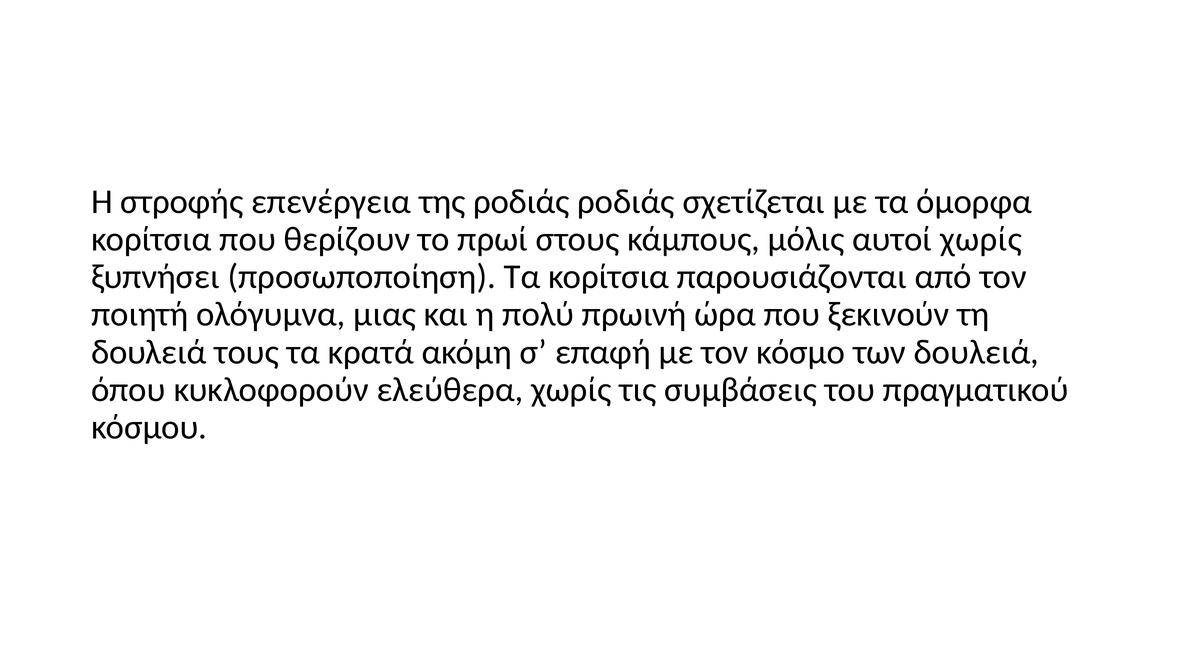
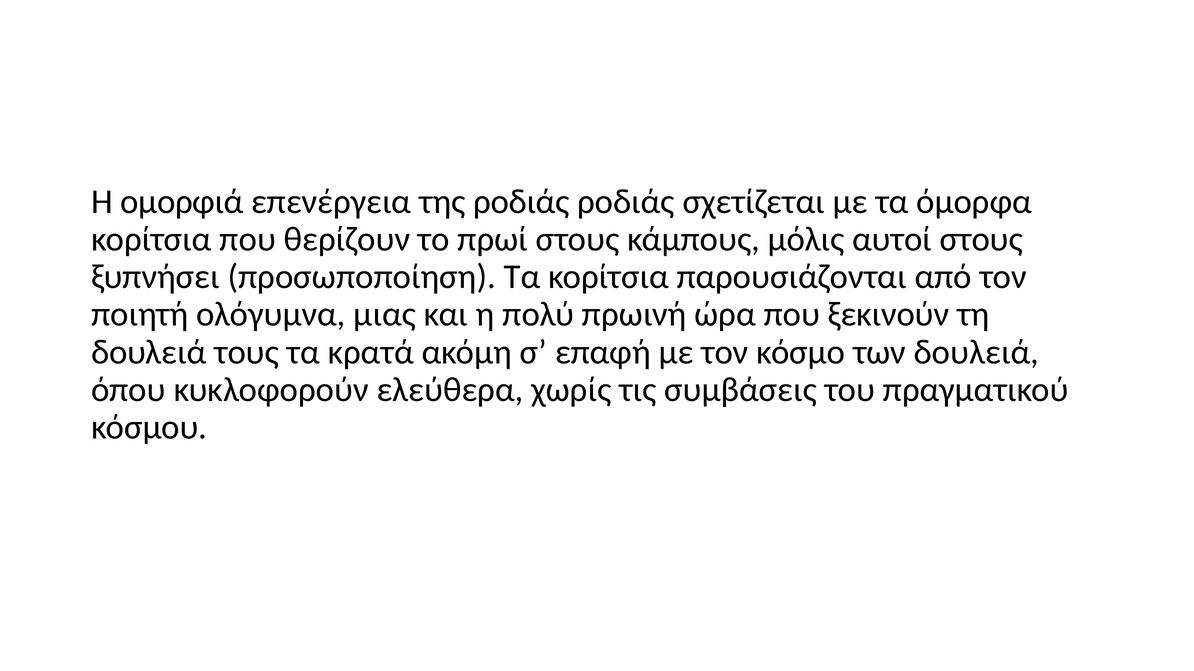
στροφής: στροφής -> ομορφιά (182, 202)
αυτοί χωρίς: χωρίς -> στους (981, 239)
